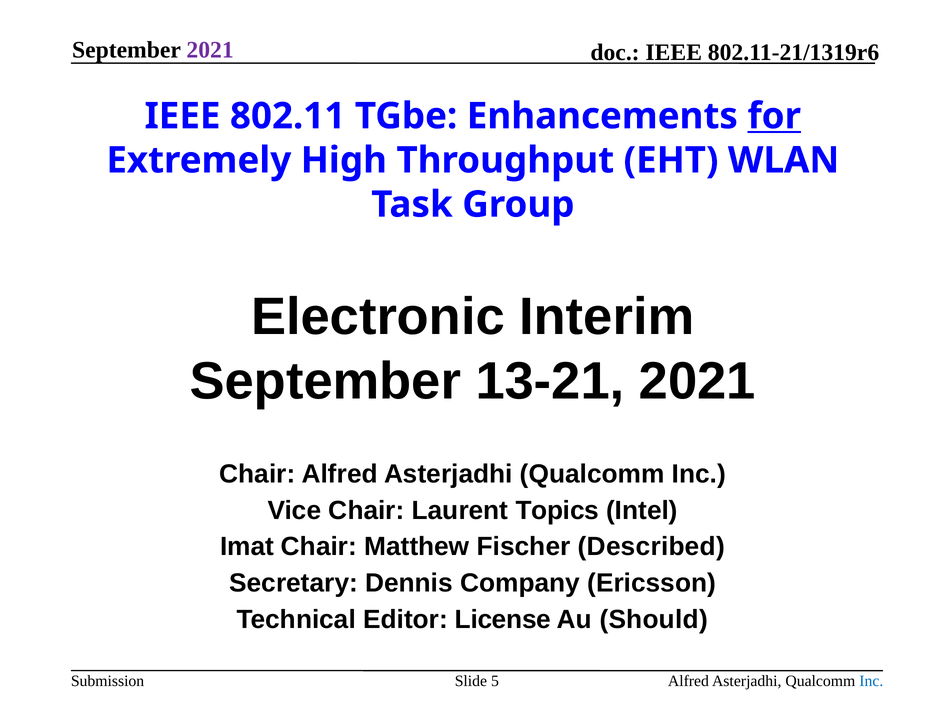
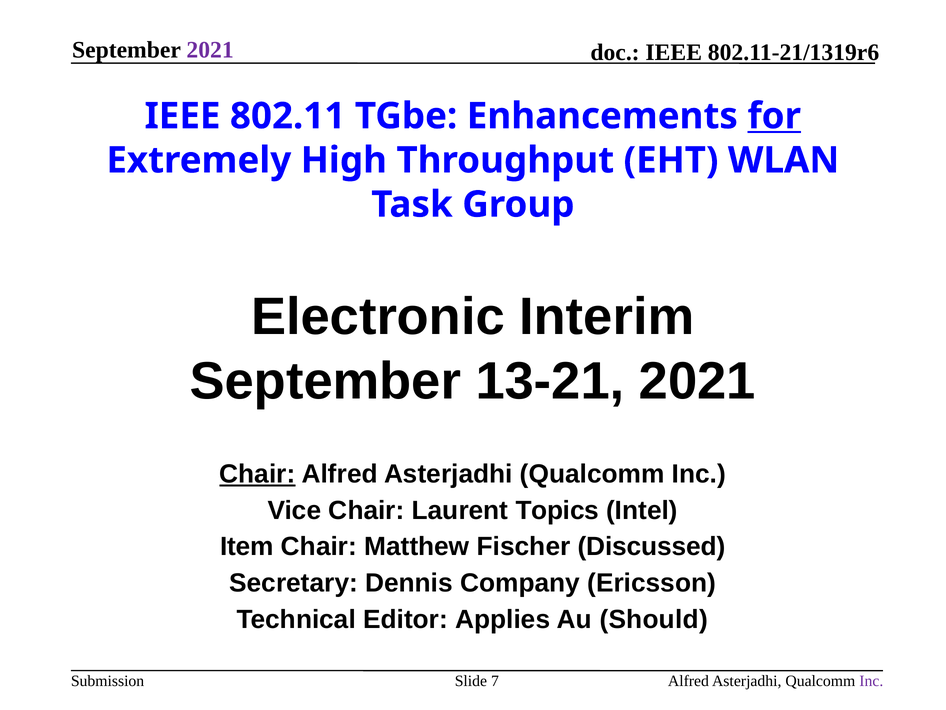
Chair underline: none -> present (257, 474)
Imat: Imat -> Item (247, 546)
Described: Described -> Discussed (652, 546)
License: License -> Applies (503, 619)
5: 5 -> 7 (495, 680)
Inc colour: blue -> purple (871, 680)
